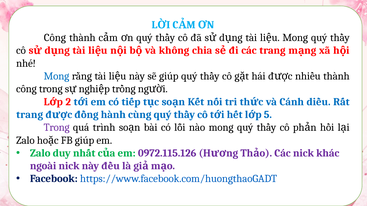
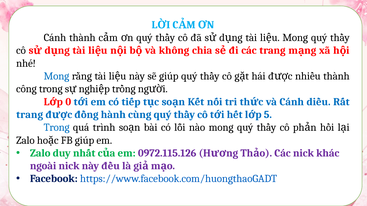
Công: Công -> Cánh (55, 38)
2: 2 -> 0 (68, 102)
Trong colour: purple -> blue (57, 128)
